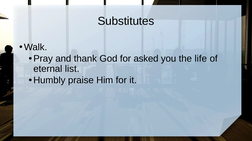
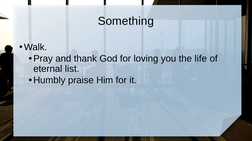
Substitutes: Substitutes -> Something (126, 21)
asked: asked -> loving (146, 59)
